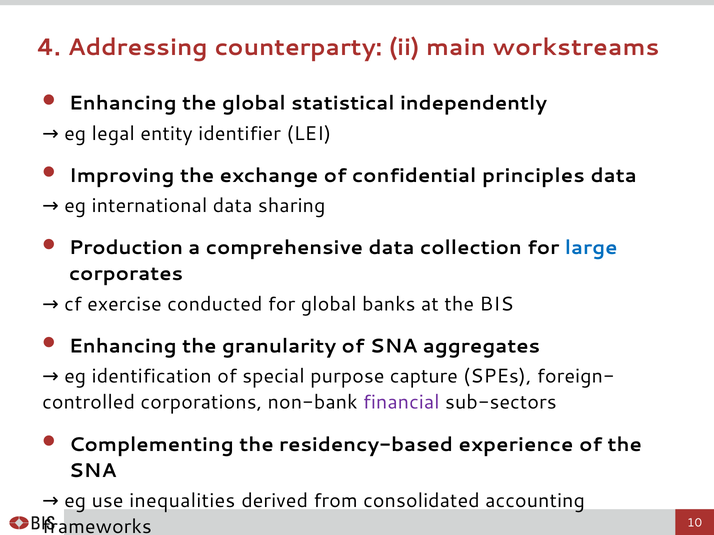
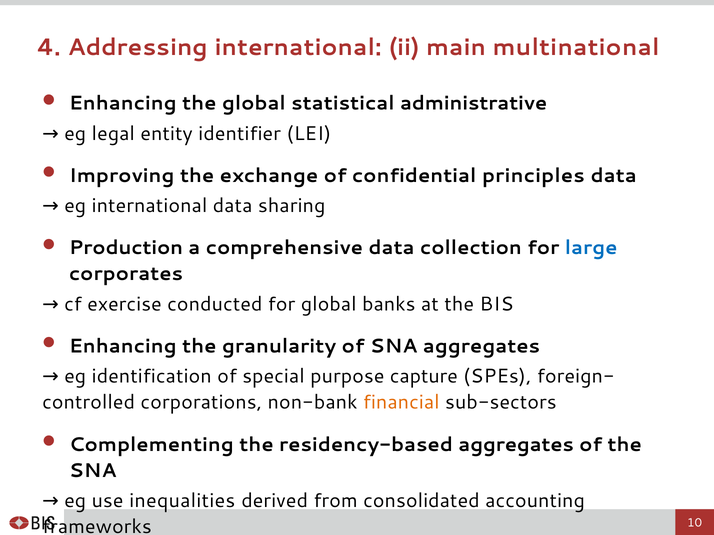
Addressing counterparty: counterparty -> international (298, 48)
workstreams: workstreams -> multinational (576, 48)
independently: independently -> administrative (474, 103)
financial colour: purple -> orange (401, 403)
residency-based experience: experience -> aggregates (516, 445)
